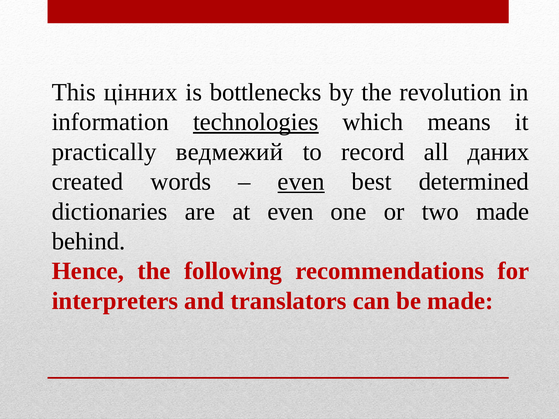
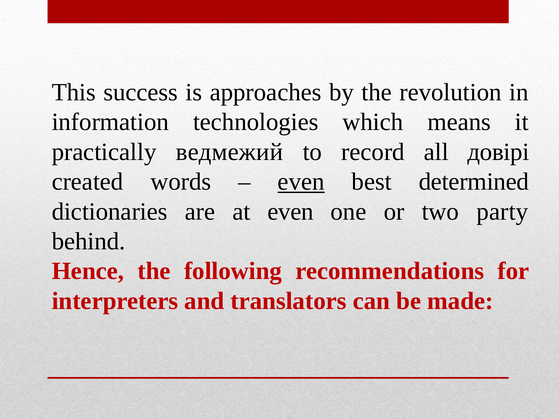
цінних: цінних -> success (141, 92)
bottlenecks: bottlenecks -> approaches (266, 92)
technologies underline: present -> none (256, 122)
даних: даних -> довірі (498, 152)
two made: made -> party (502, 212)
